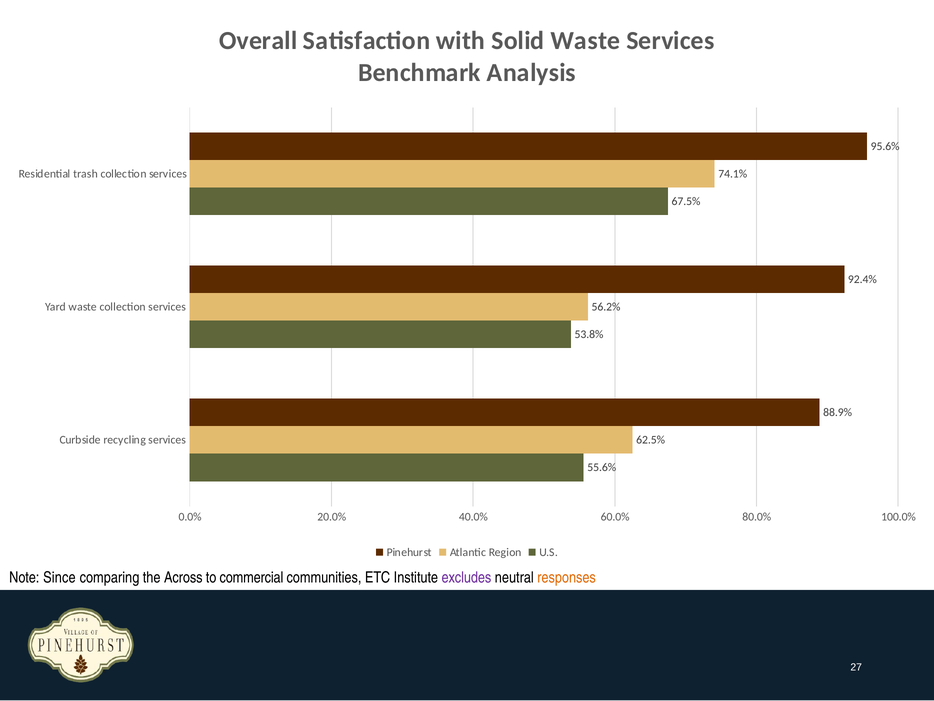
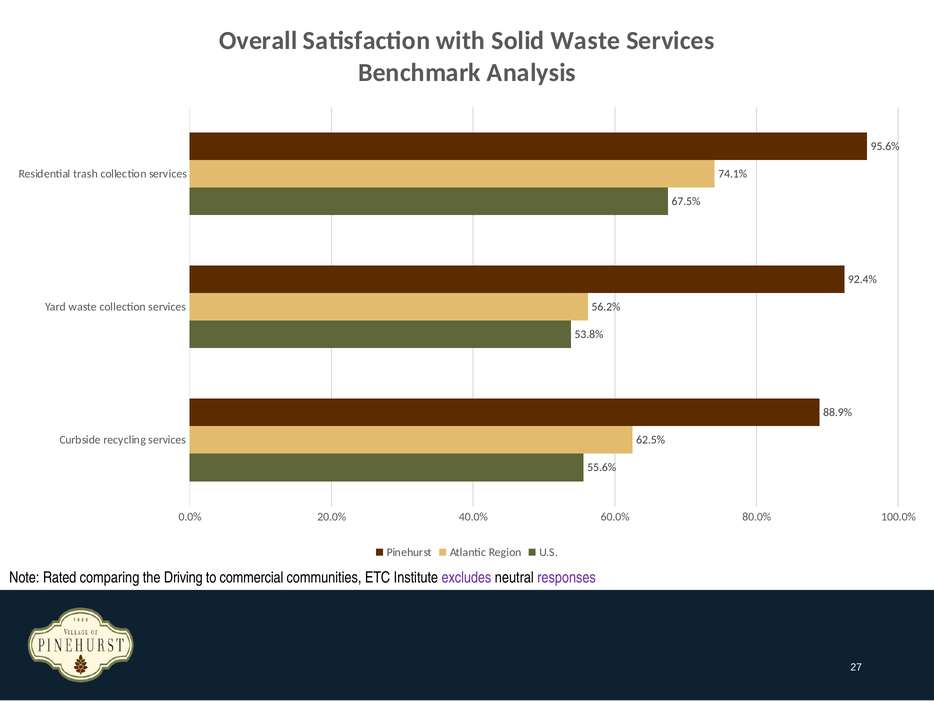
Since: Since -> Rated (60, 577)
Across: Across -> Driving (183, 577)
responses colour: orange -> purple (567, 577)
